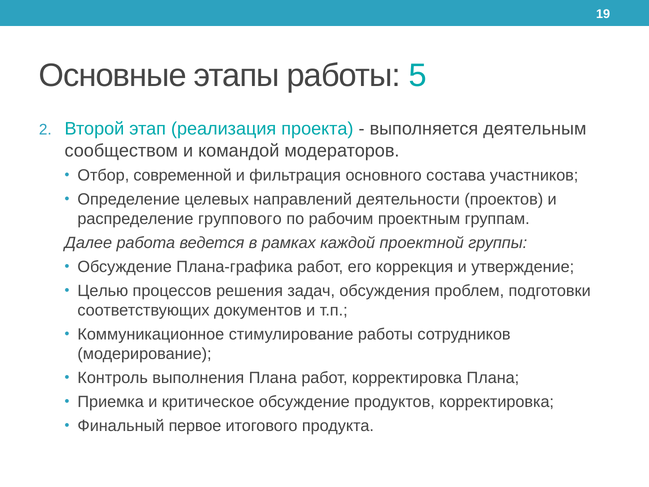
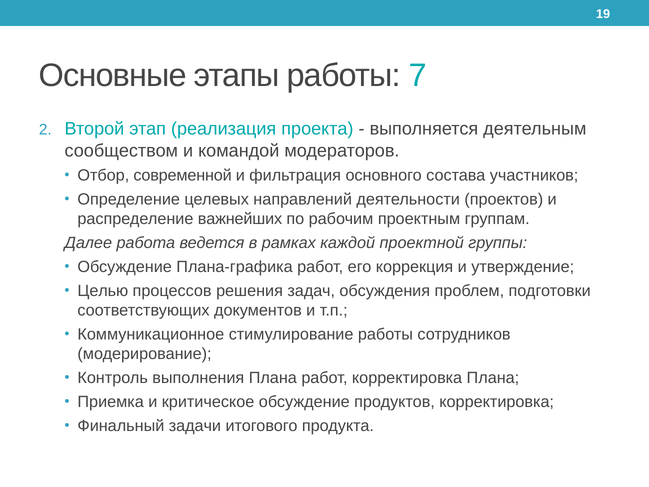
5: 5 -> 7 (418, 75)
группового: группового -> важнейших (240, 219)
первое: первое -> задачи (195, 426)
